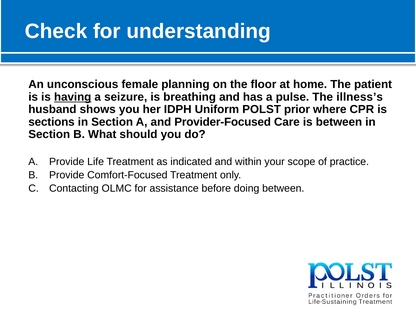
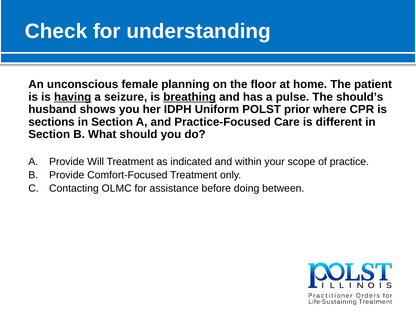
breathing underline: none -> present (190, 97)
illness’s: illness’s -> should’s (360, 97)
Provider-Focused: Provider-Focused -> Practice-Focused (223, 122)
is between: between -> different (339, 122)
Life: Life -> Will (96, 162)
